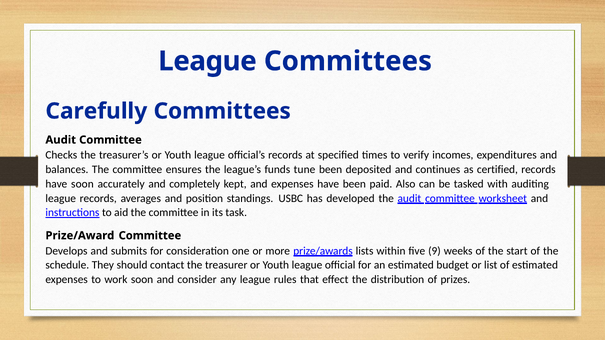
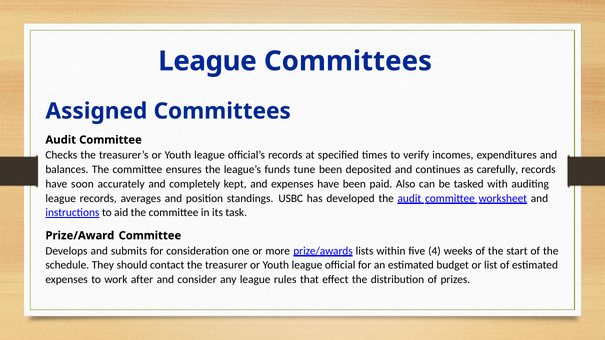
Carefully: Carefully -> Assigned (96, 111)
certified: certified -> carefully (497, 170)
9: 9 -> 4 (434, 251)
work soon: soon -> after (142, 280)
